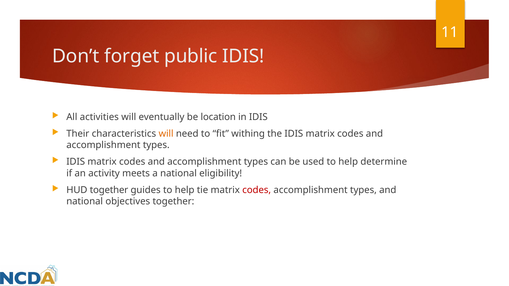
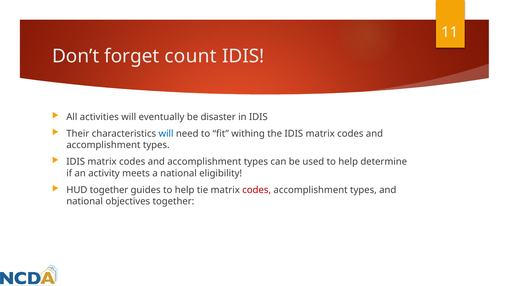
public: public -> count (191, 56)
location: location -> disaster (218, 117)
will colour: orange -> blue (166, 134)
